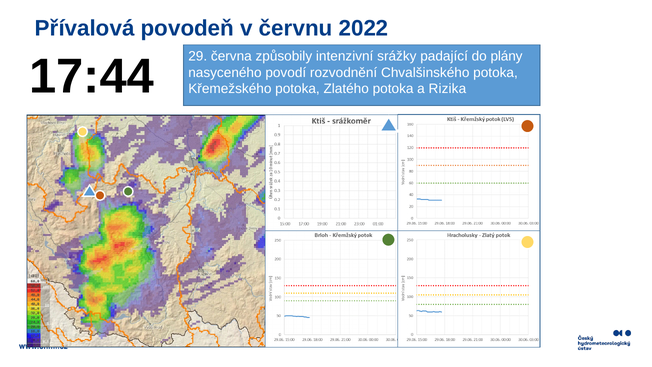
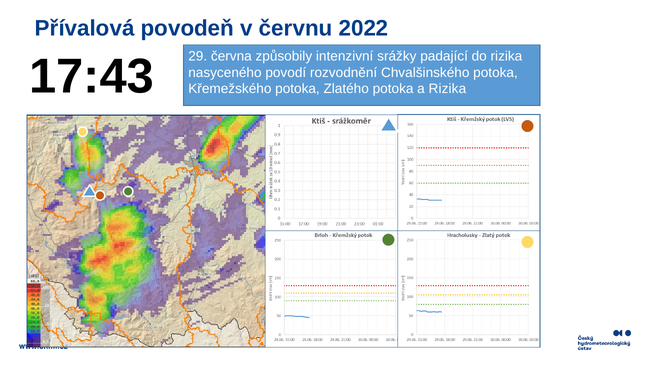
17:44: 17:44 -> 17:43 (92, 76)
do plány: plány -> rizika (506, 56)
